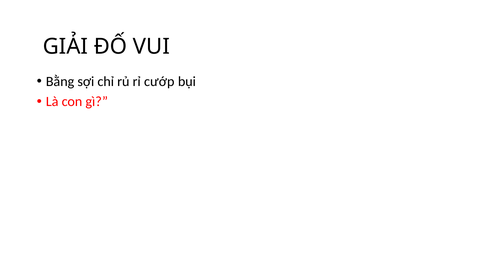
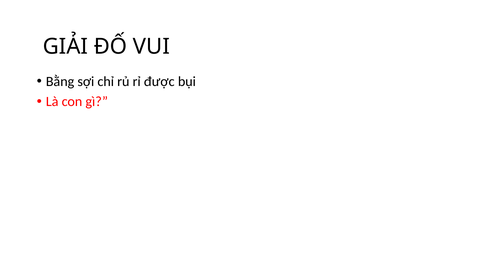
cướp: cướp -> được (159, 82)
